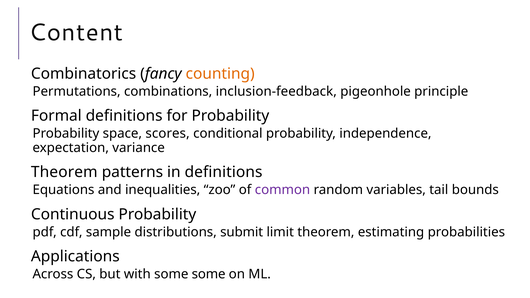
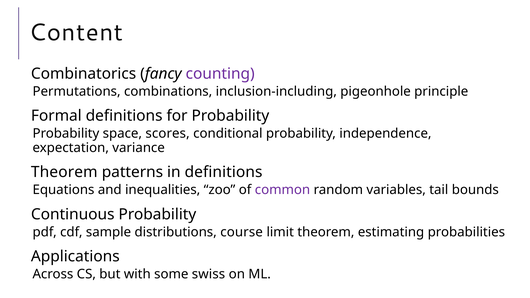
counting colour: orange -> purple (220, 74)
inclusion-feedback: inclusion-feedback -> inclusion-including (276, 92)
submit: submit -> course (242, 232)
some some: some -> swiss (208, 274)
